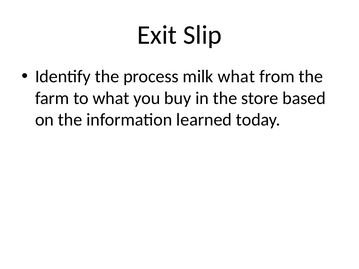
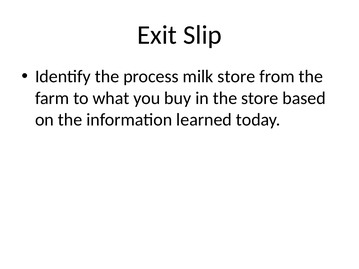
milk what: what -> store (236, 77)
